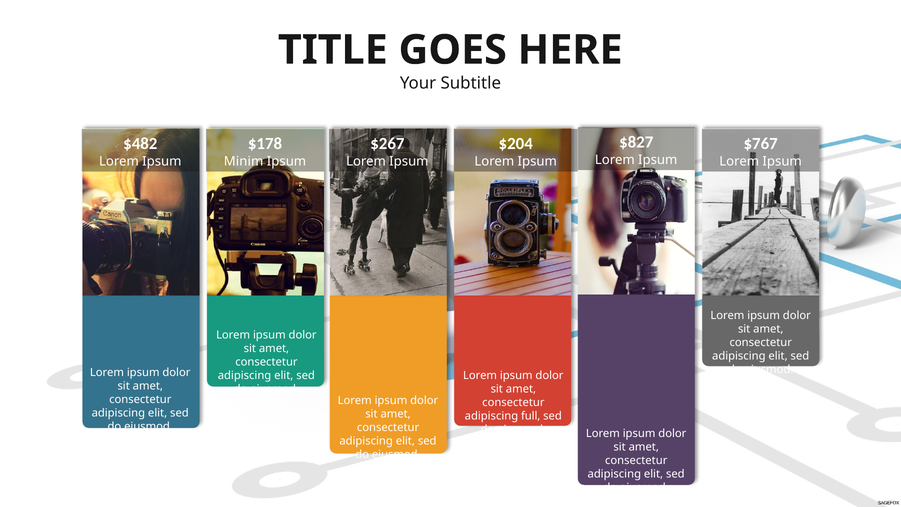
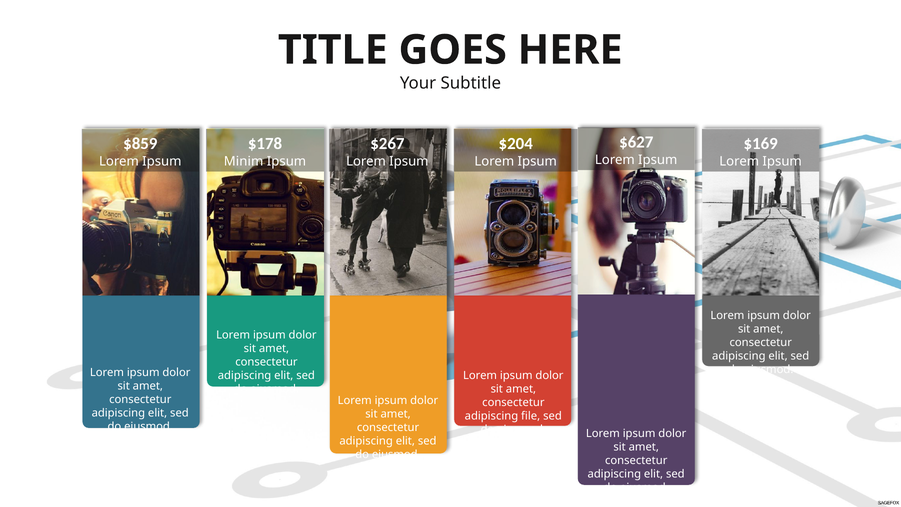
$827: $827 -> $627 (636, 142)
$482: $482 -> $859 (140, 144)
$767: $767 -> $169 (761, 144)
full: full -> file (531, 416)
